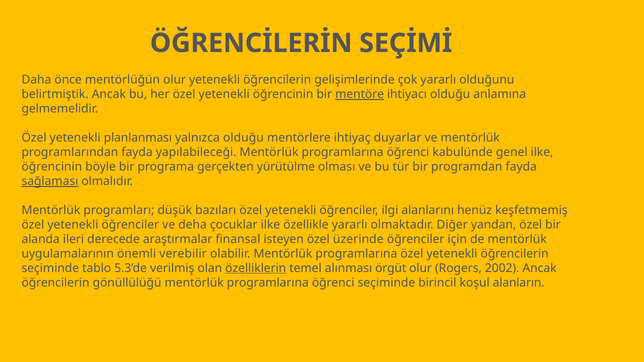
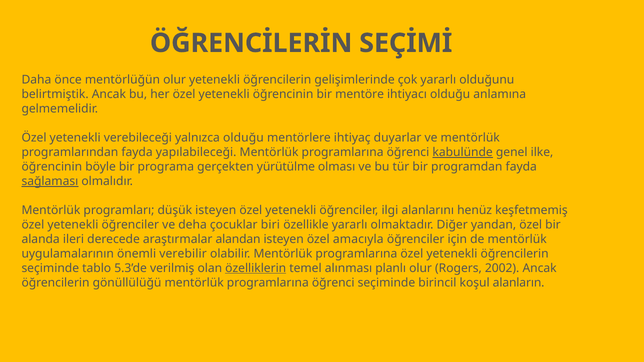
mentöre underline: present -> none (360, 94)
planlanması: planlanması -> verebileceği (138, 138)
kabulünde underline: none -> present (463, 152)
düşük bazıları: bazıları -> isteyen (216, 210)
çocuklar ilke: ilke -> biri (270, 225)
finansal: finansal -> alandan (238, 239)
üzerinde: üzerinde -> amacıyla (358, 239)
örgüt: örgüt -> planlı (391, 268)
